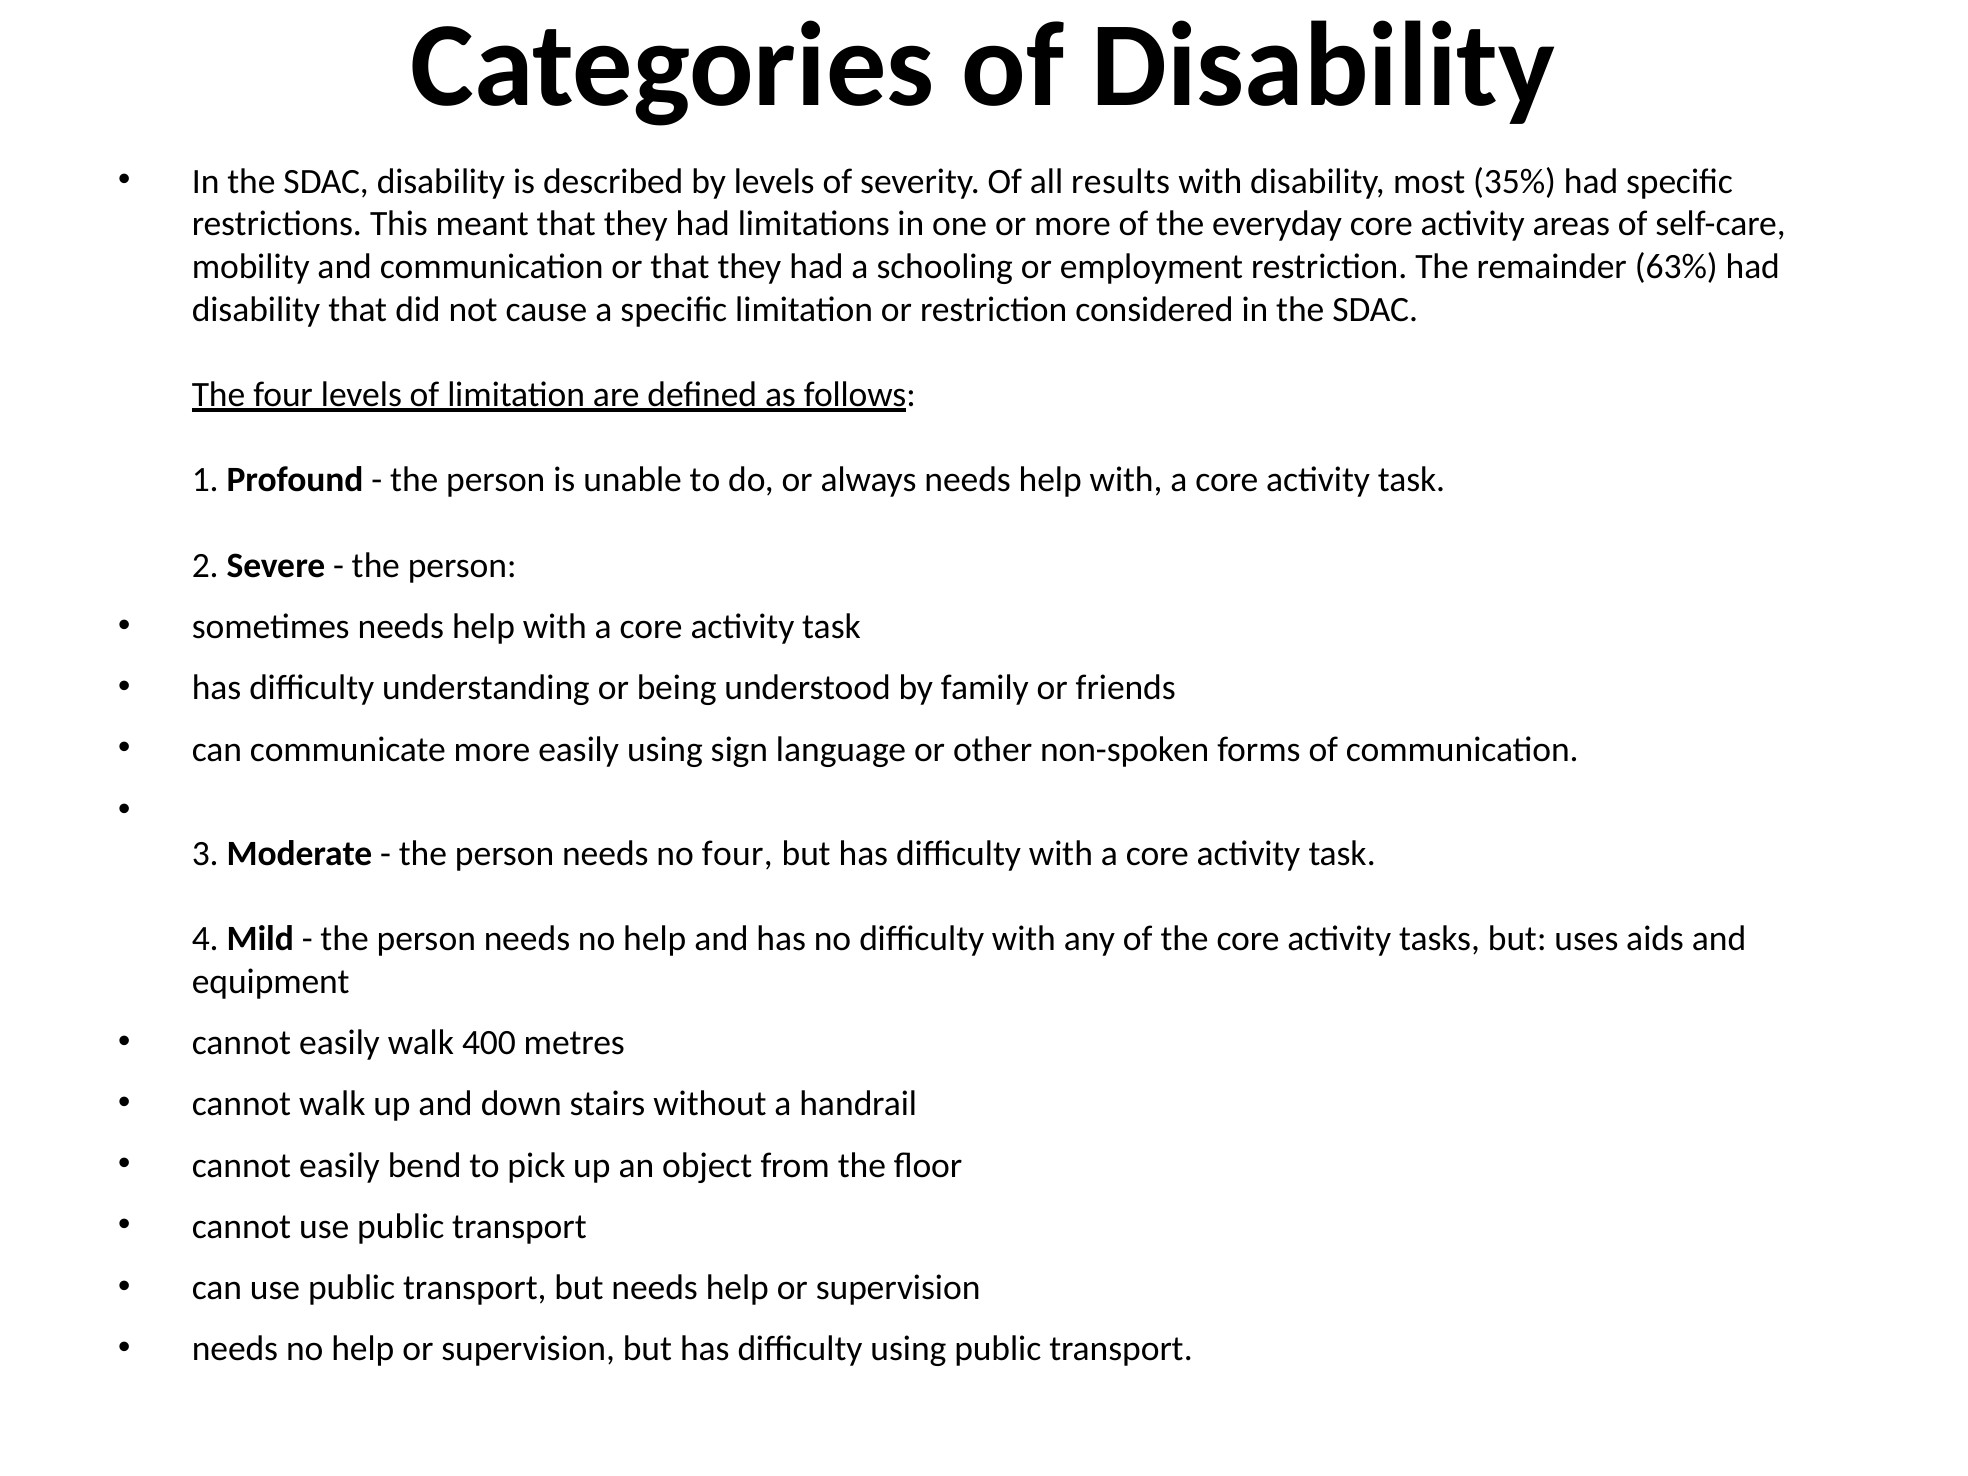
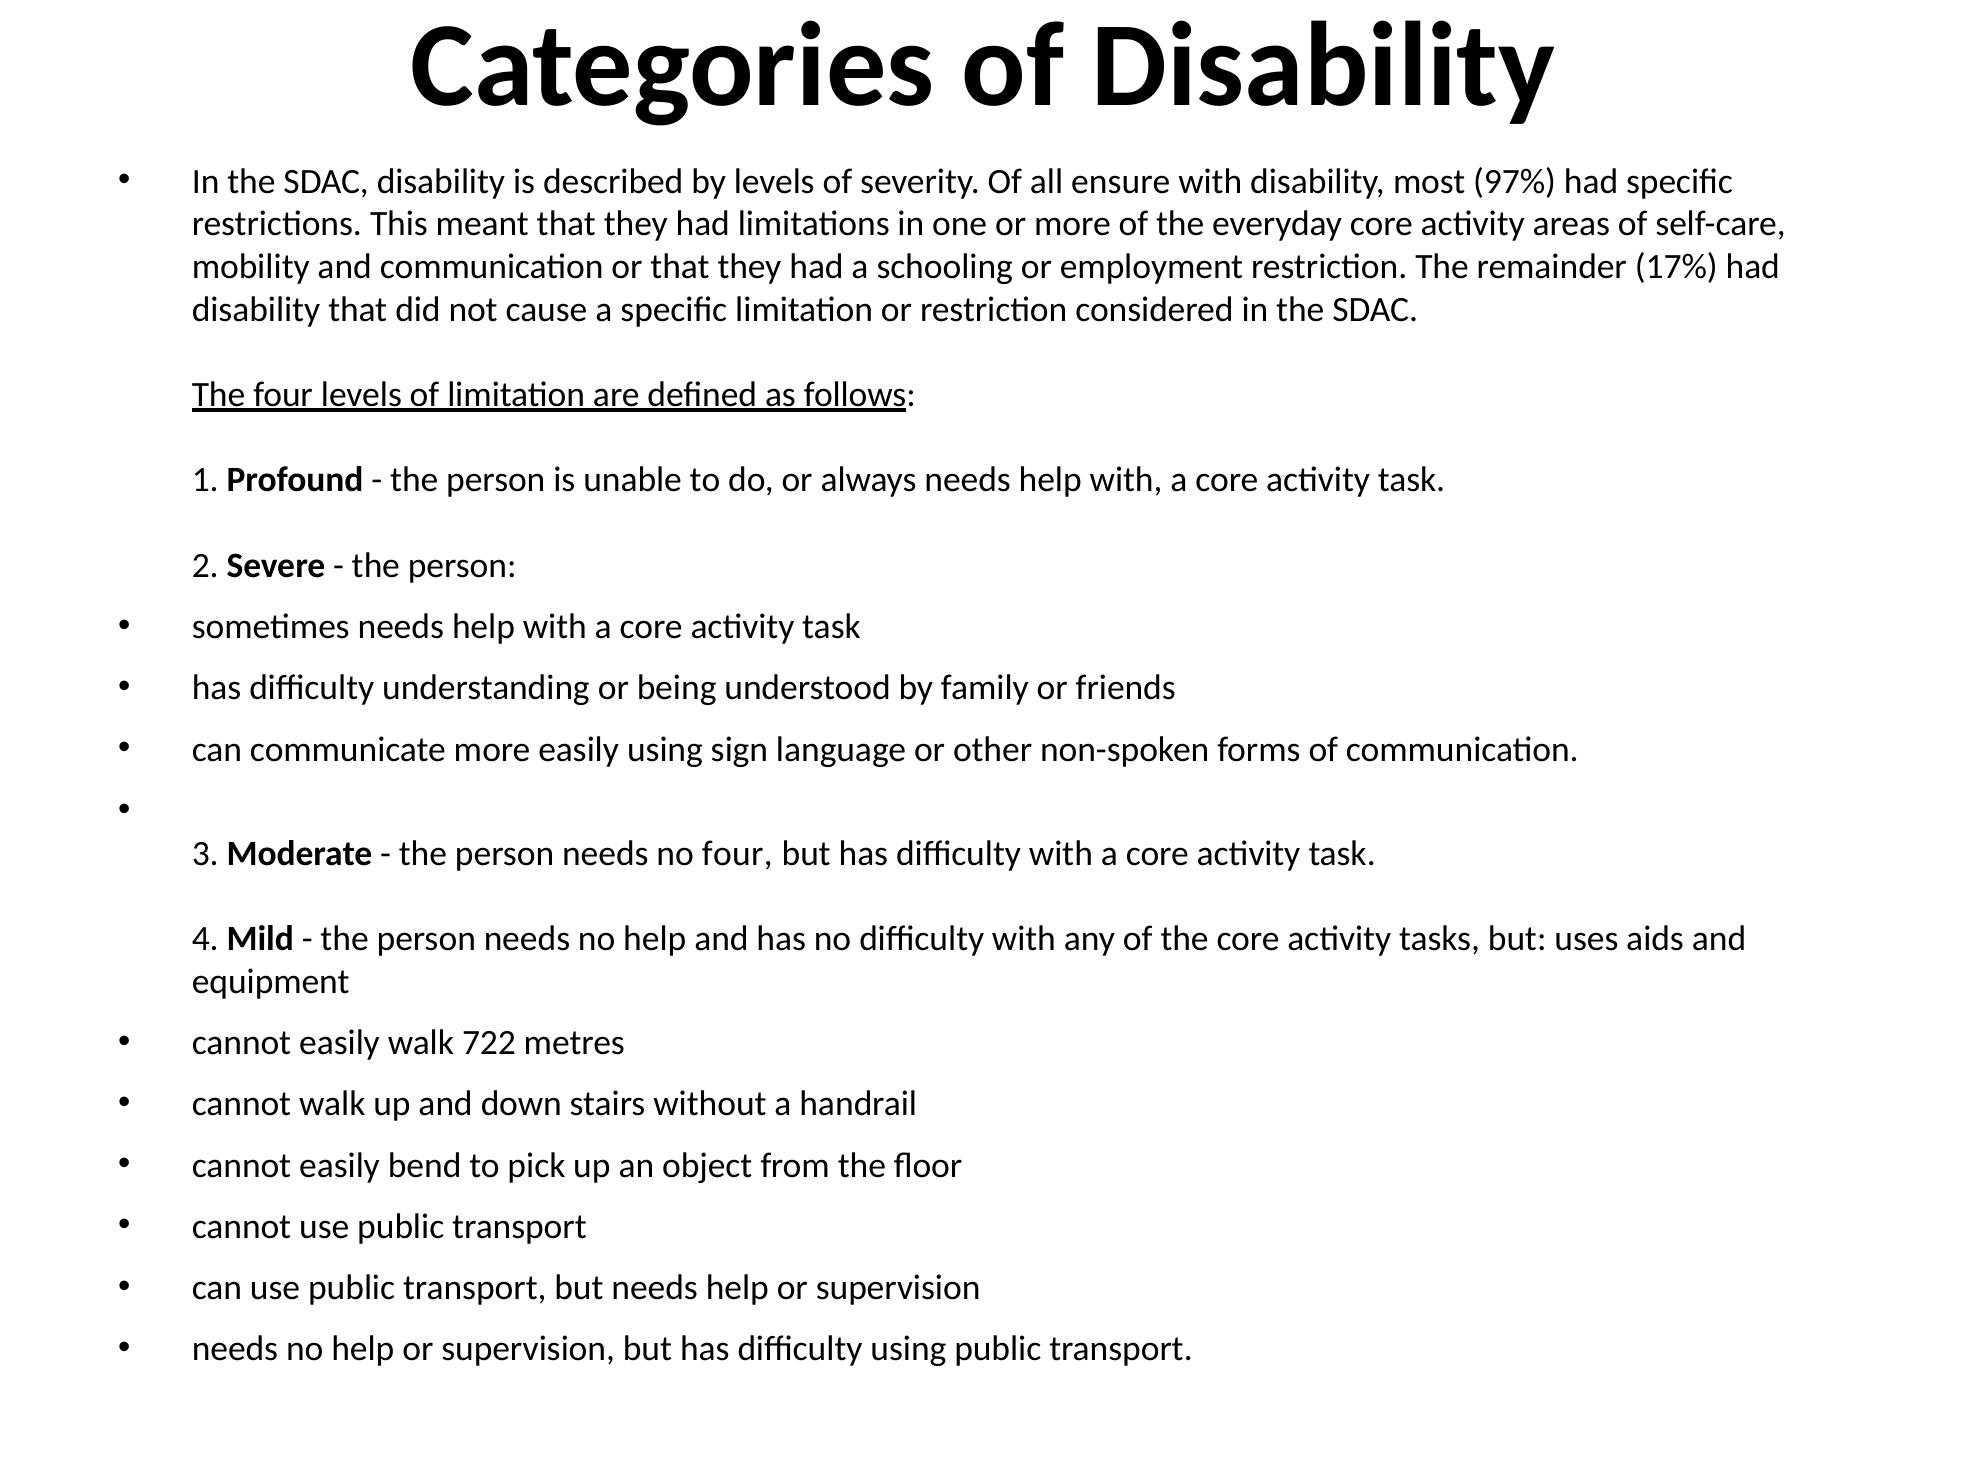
results: results -> ensure (1121, 181)
35%: 35% -> 97% (1515, 181)
63%: 63% -> 17% (1676, 267)
400: 400 -> 722 (489, 1043)
